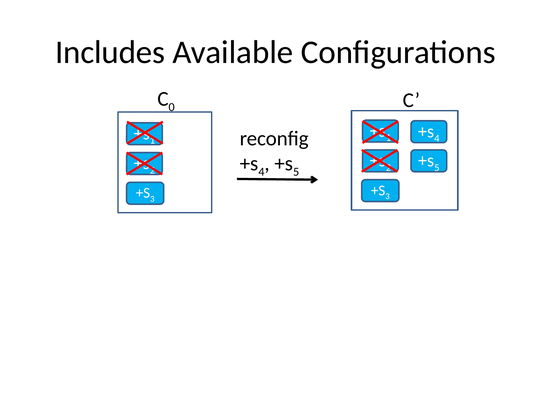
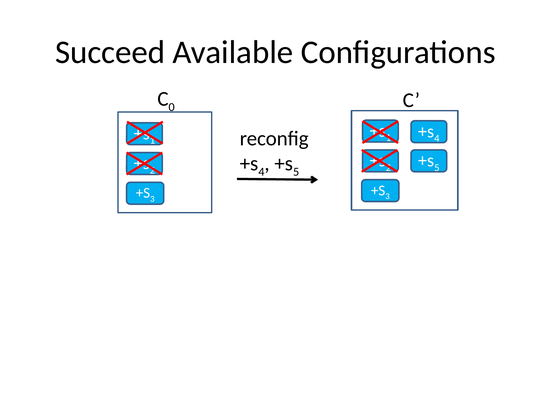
Includes: Includes -> Succeed (110, 52)
